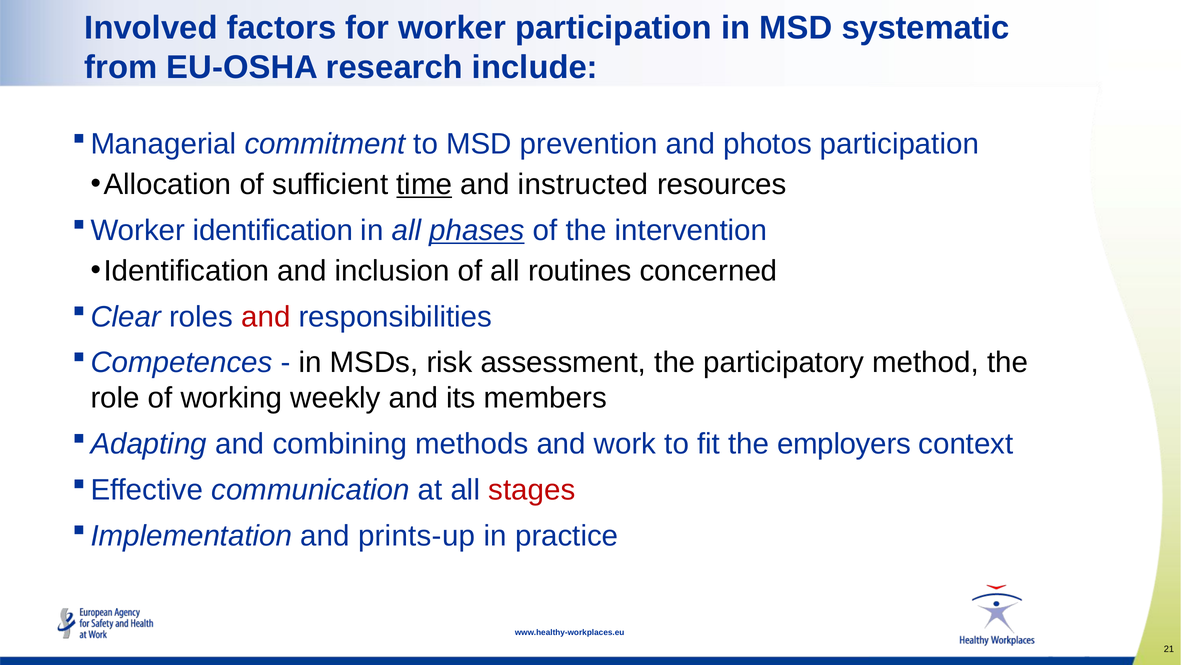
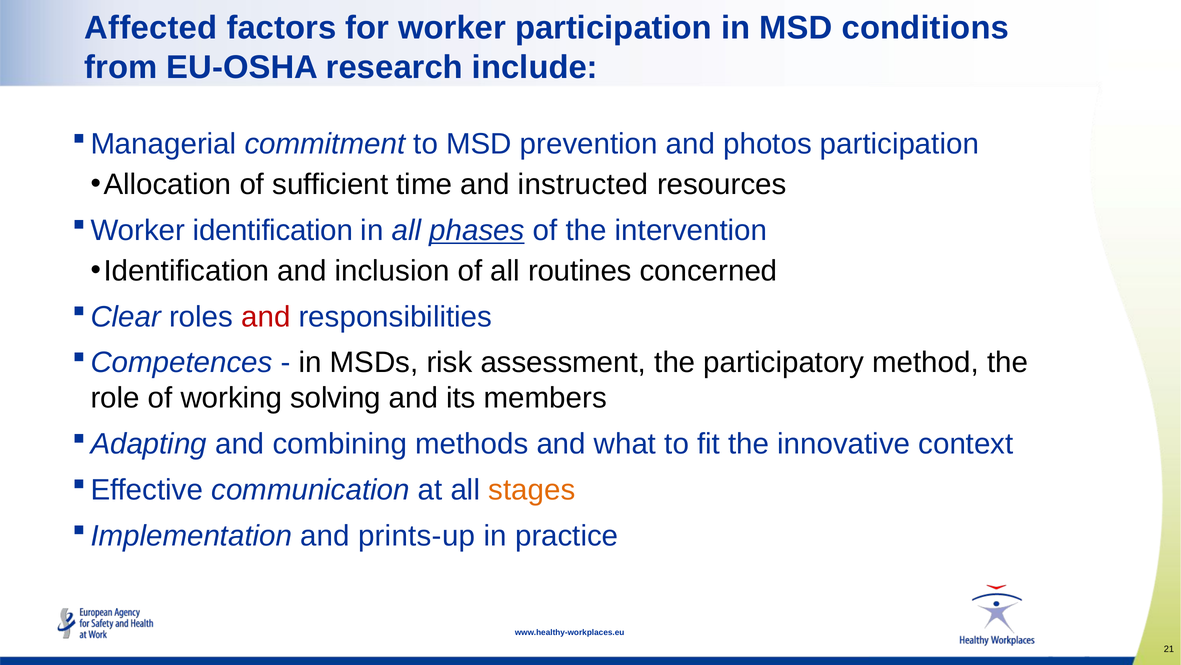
Involved: Involved -> Affected (151, 28)
systematic: systematic -> conditions (925, 28)
time underline: present -> none (424, 184)
weekly: weekly -> solving (336, 398)
work: work -> what (625, 444)
employers: employers -> innovative (844, 444)
stages colour: red -> orange (532, 490)
